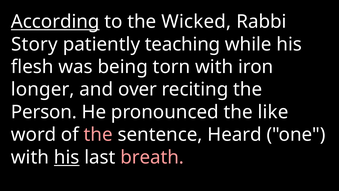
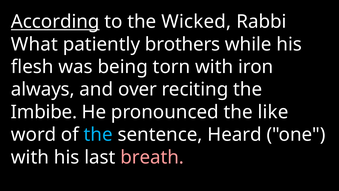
Story: Story -> What (34, 44)
teaching: teaching -> brothers (183, 44)
longer: longer -> always (43, 89)
Person: Person -> Imbibe (44, 112)
the colour: pink -> light blue (98, 135)
his underline: present -> none (67, 157)
